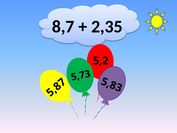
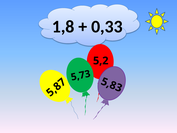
8,7: 8,7 -> 1,8 (63, 27)
2,35: 2,35 -> 0,33 (107, 27)
